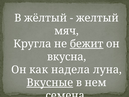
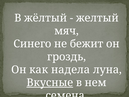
Кругла: Кругла -> Синего (32, 44)
бежит underline: present -> none (87, 44)
вкусна: вкусна -> гроздь (66, 57)
